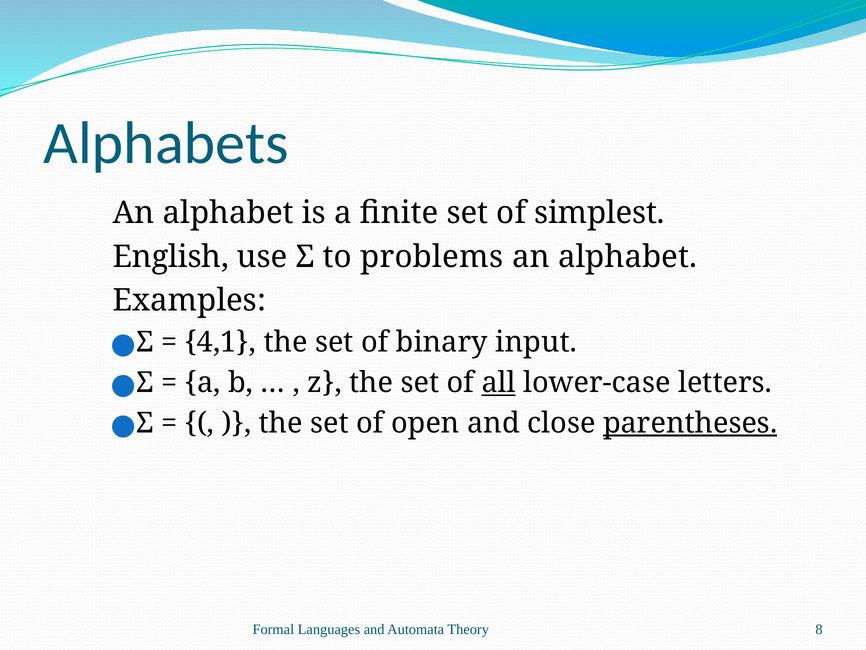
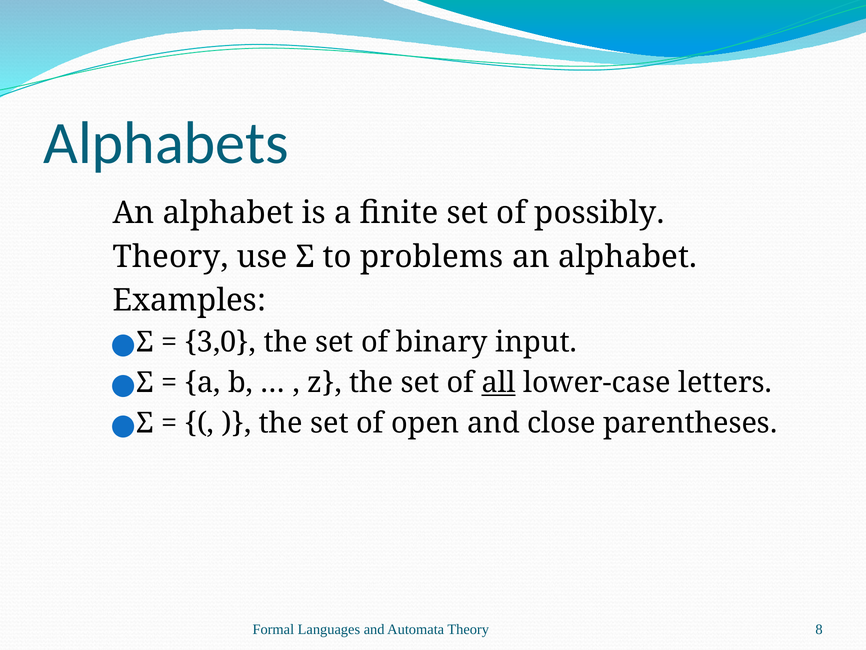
simplest: simplest -> possibly (599, 213)
English: English -> Theory (170, 257)
4,1: 4,1 -> 3,0 (220, 342)
parentheses underline: present -> none (690, 423)
